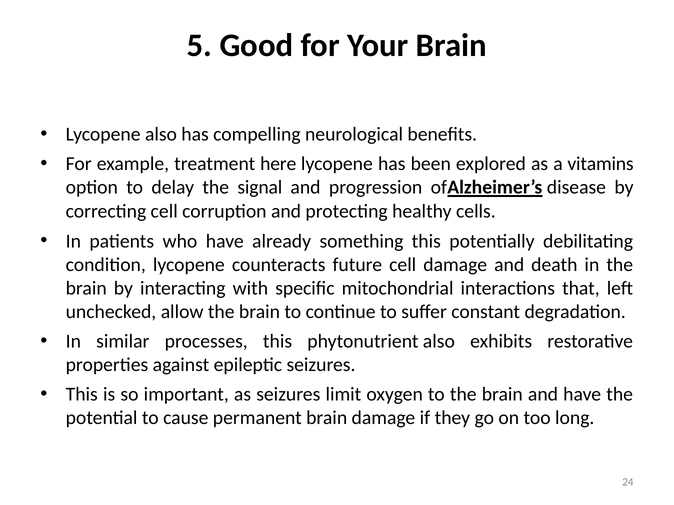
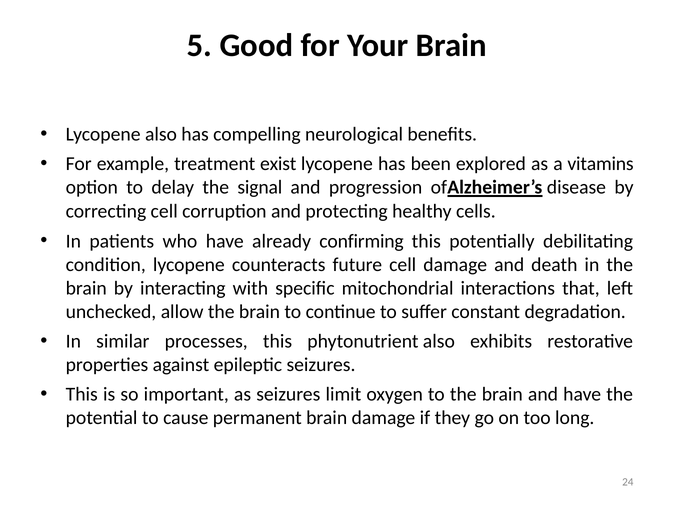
here: here -> exist (278, 164)
something: something -> confirming (362, 241)
